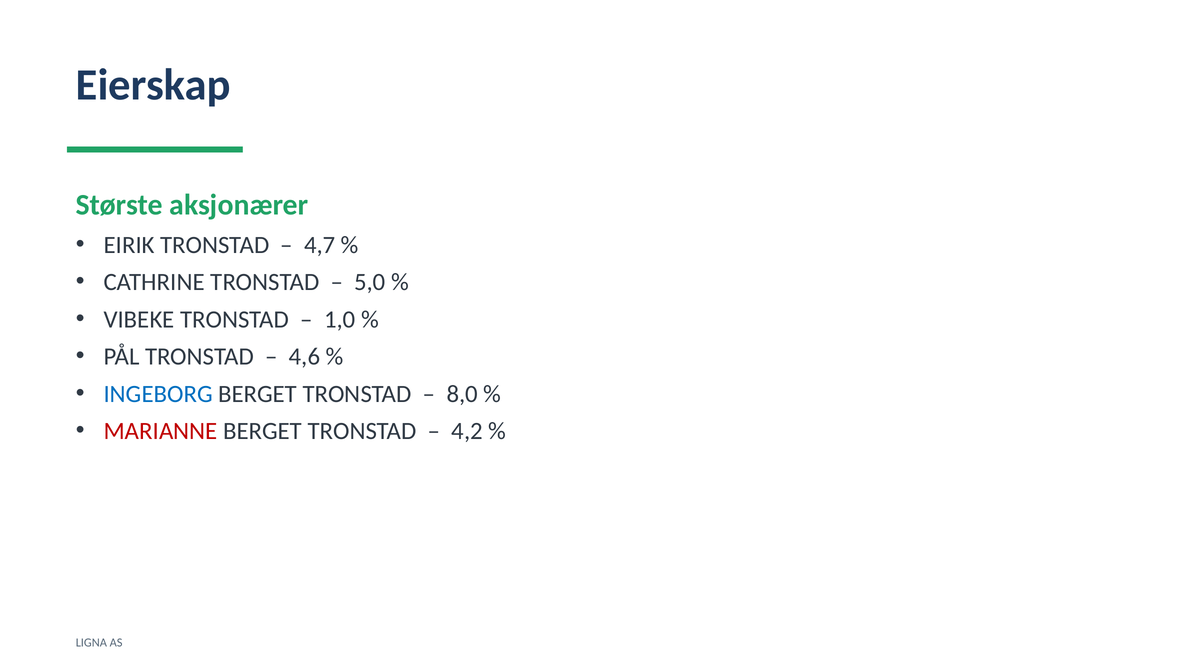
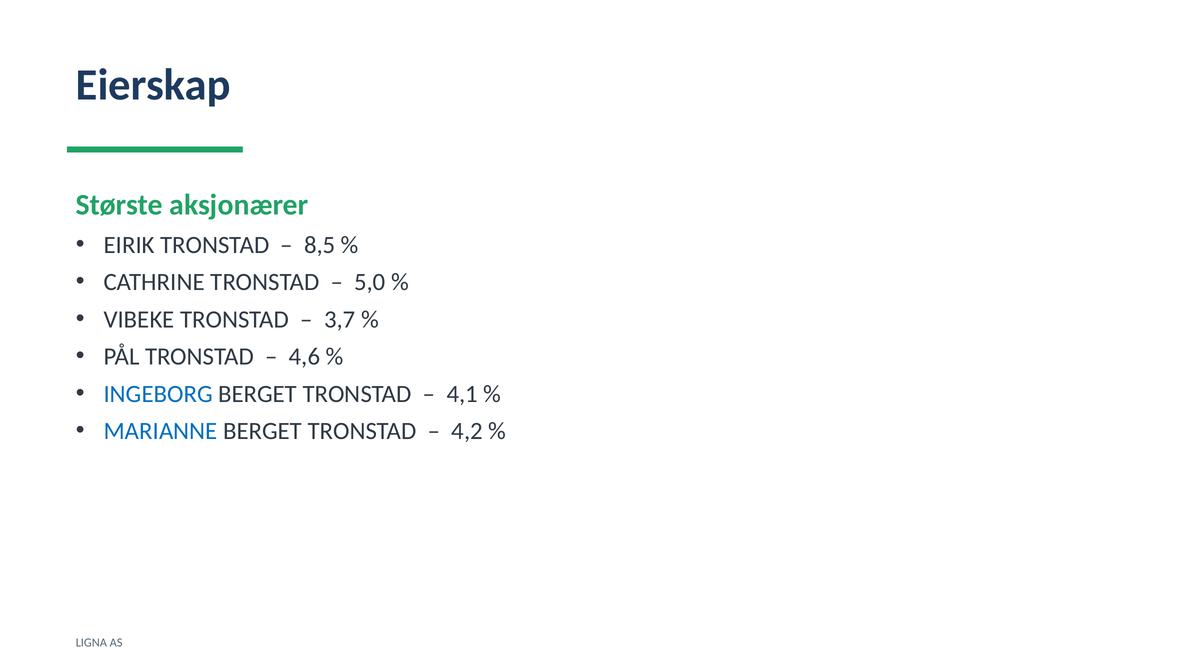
4,7: 4,7 -> 8,5 (320, 245)
1,0: 1,0 -> 3,7 (340, 319)
8,0: 8,0 -> 4,1 (462, 394)
MARIANNE colour: red -> blue (161, 431)
